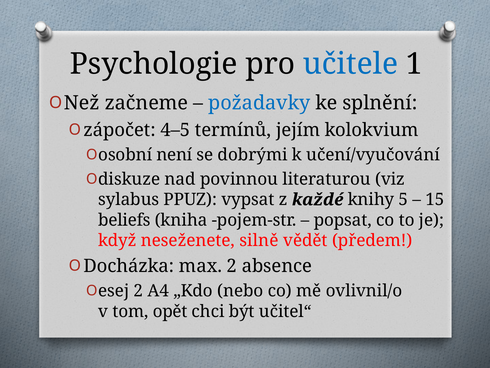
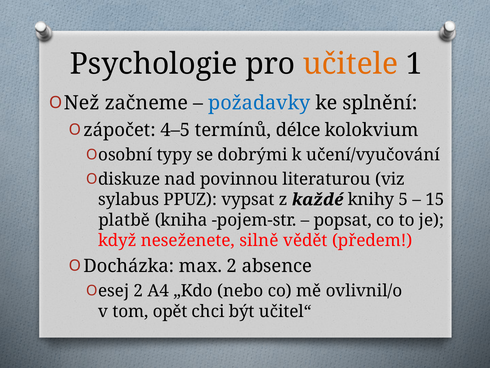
učitele colour: blue -> orange (350, 64)
jejím: jejím -> délce (298, 130)
není: není -> typy (174, 155)
beliefs: beliefs -> platbě (124, 220)
